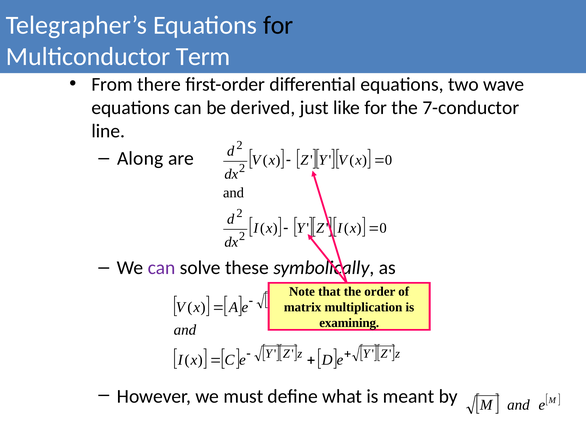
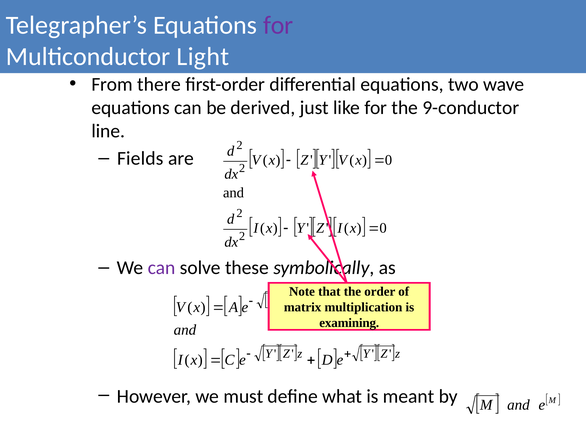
for colour: black -> purple (278, 25)
Term: Term -> Light (203, 56)
7-conductor: 7-conductor -> 9-conductor (471, 108)
Along: Along -> Fields (140, 159)
